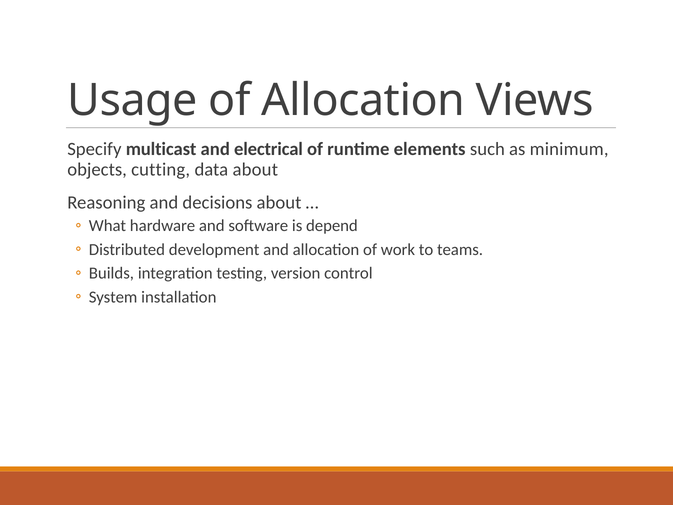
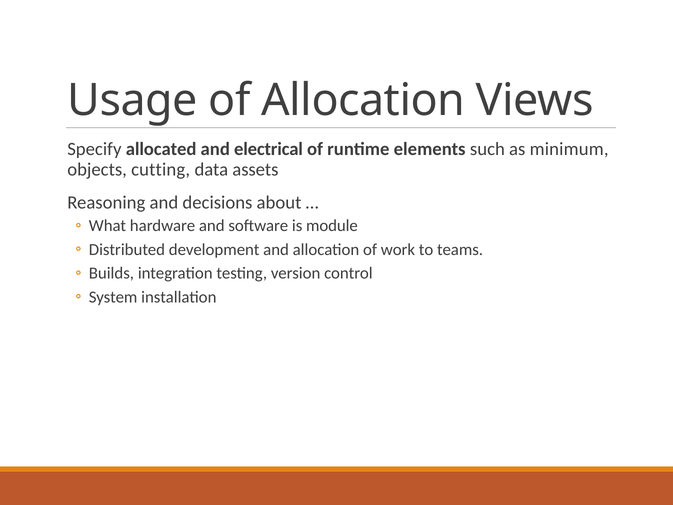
multicast: multicast -> allocated (161, 149)
data about: about -> assets (255, 169)
depend: depend -> module (332, 226)
